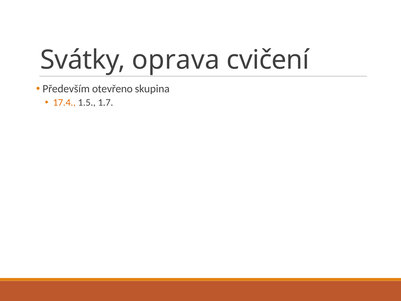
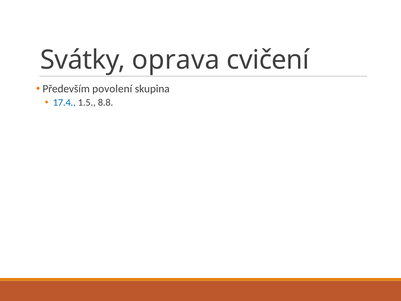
otevřeno: otevřeno -> povolení (112, 89)
17.4 colour: orange -> blue (64, 103)
1.7: 1.7 -> 8.8 (106, 103)
